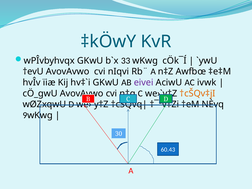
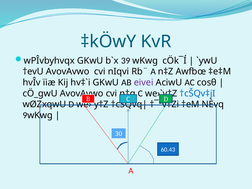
33: 33 -> 39 (126, 61)
ivwk: ivwk -> cosθ (207, 82)
†cŠQv‡jI colour: orange -> blue (198, 93)
